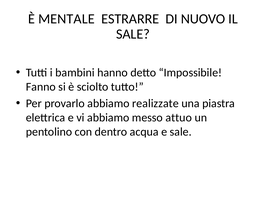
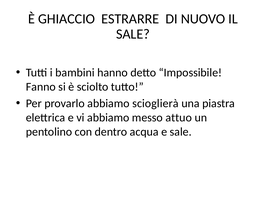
MENTALE: MENTALE -> GHIACCIO (67, 19)
realizzate: realizzate -> scioglierà (155, 103)
